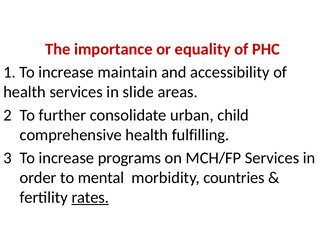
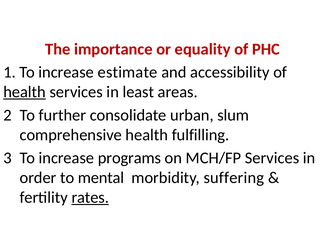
maintain: maintain -> estimate (128, 72)
health underline: none -> present (25, 92)
slide: slide -> least (138, 92)
child: child -> slum (233, 115)
countries: countries -> suffering (234, 177)
